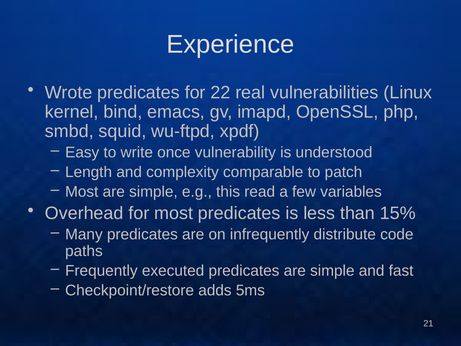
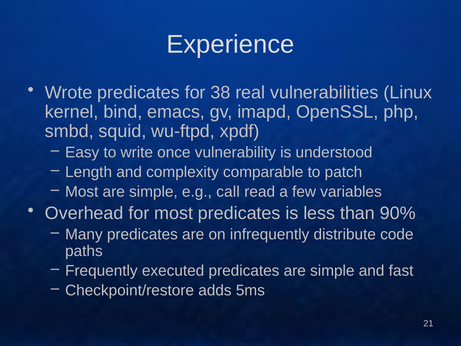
22: 22 -> 38 (221, 93)
this: this -> call (228, 192)
15%: 15% -> 90% (398, 213)
